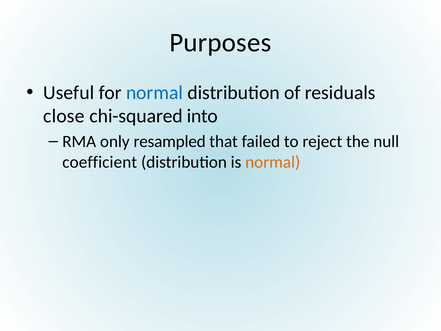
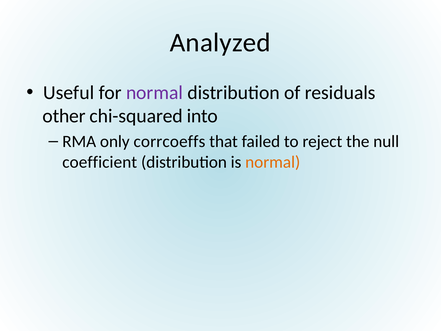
Purposes: Purposes -> Analyzed (220, 43)
normal colour: blue -> purple (155, 93)
close: close -> other (64, 116)
resampled: resampled -> corrcoeffs (169, 141)
